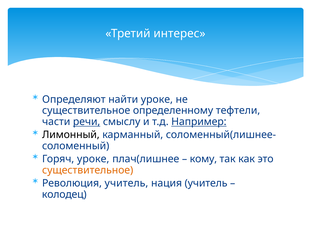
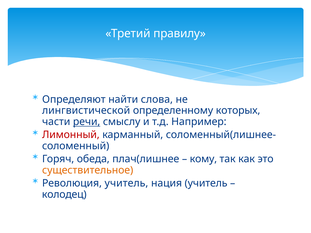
интерес: интерес -> правилу (180, 34)
найти уроке: уроке -> слова (157, 100)
существительное: существительное -> лингвистической (86, 111)
тефтели: тефтели -> которых (238, 111)
Например underline: present -> none (199, 122)
Лимонный colour: black -> red (71, 135)
Горяч уроке: уроке -> обеда (93, 159)
